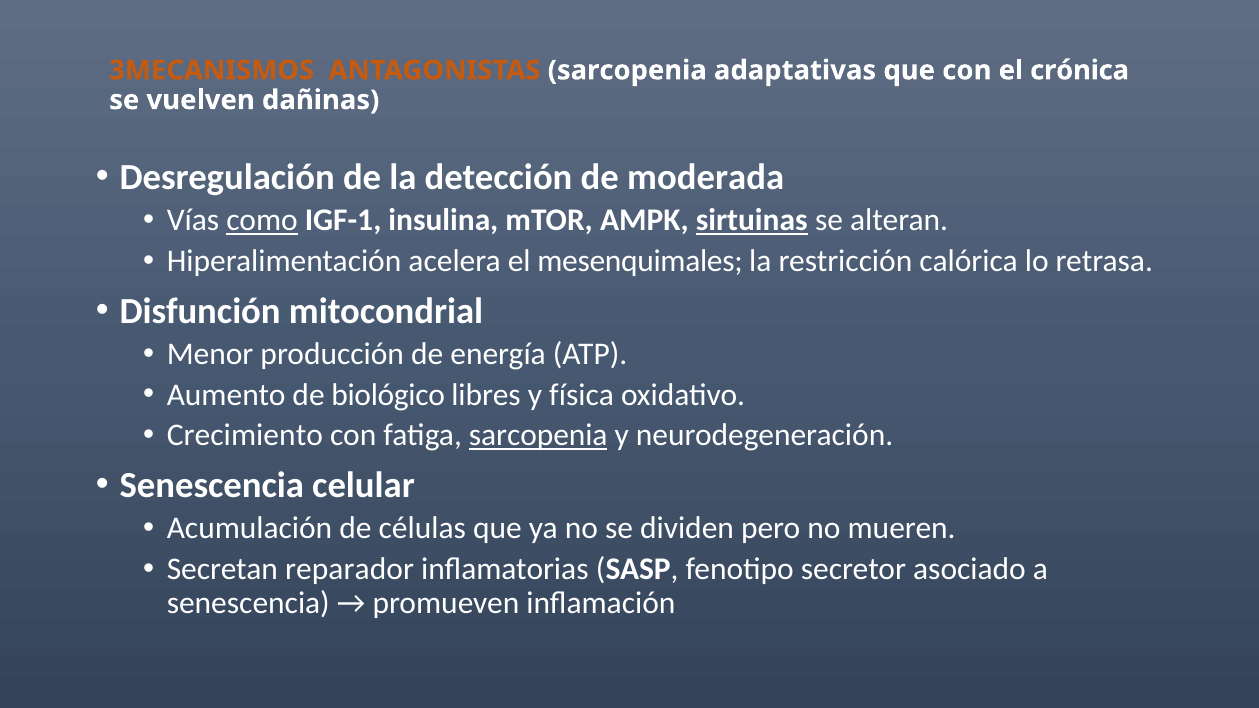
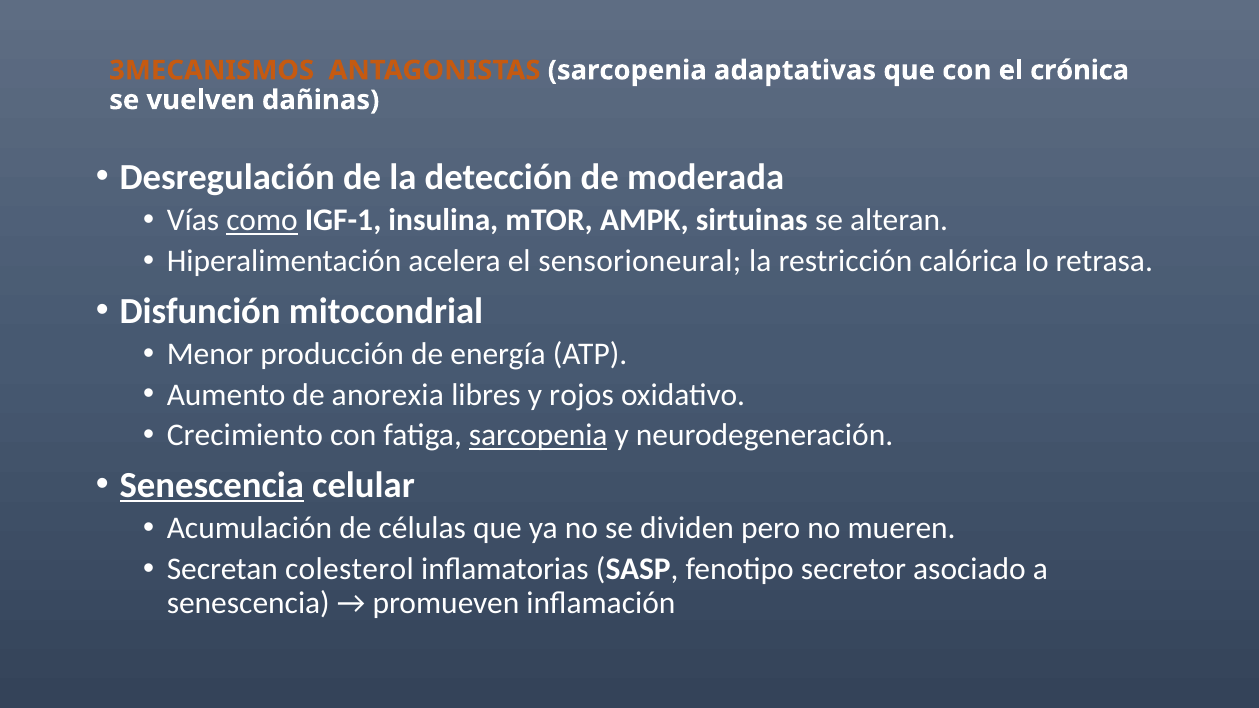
sirtuinas underline: present -> none (752, 221)
mesenquimales: mesenquimales -> sensorioneural (640, 261)
biológico: biológico -> anorexia (388, 395)
física: física -> rojos (582, 395)
Senescencia underline: none -> present (212, 485)
reparador: reparador -> colesterol (349, 569)
